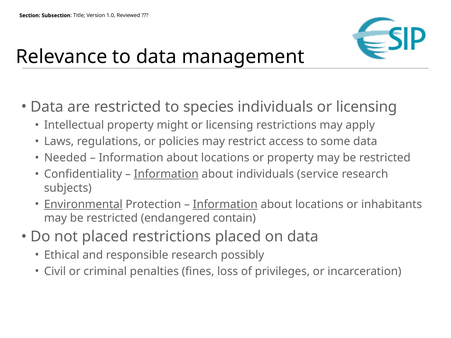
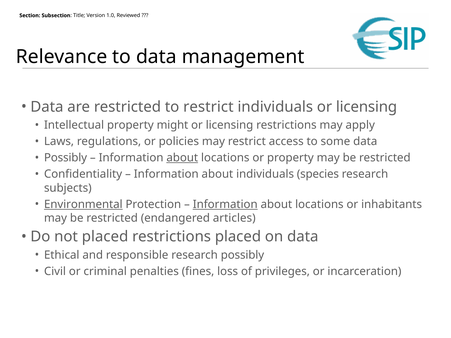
to species: species -> restrict (208, 107)
Needed: Needed -> Possibly (66, 158)
about underline: none -> present (182, 158)
Information underline: present -> none (166, 174)
service: service -> species (318, 174)
contain: contain -> articles (234, 218)
